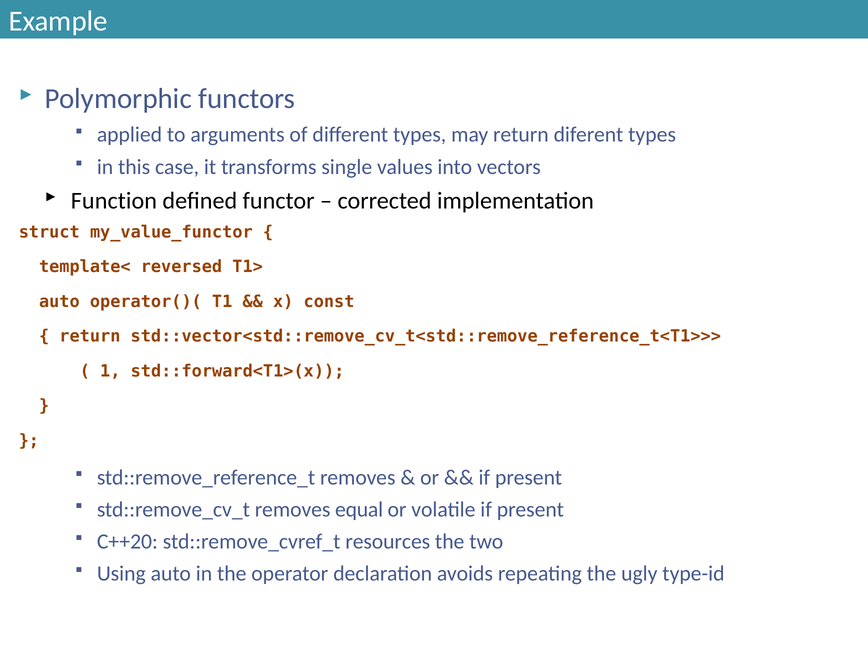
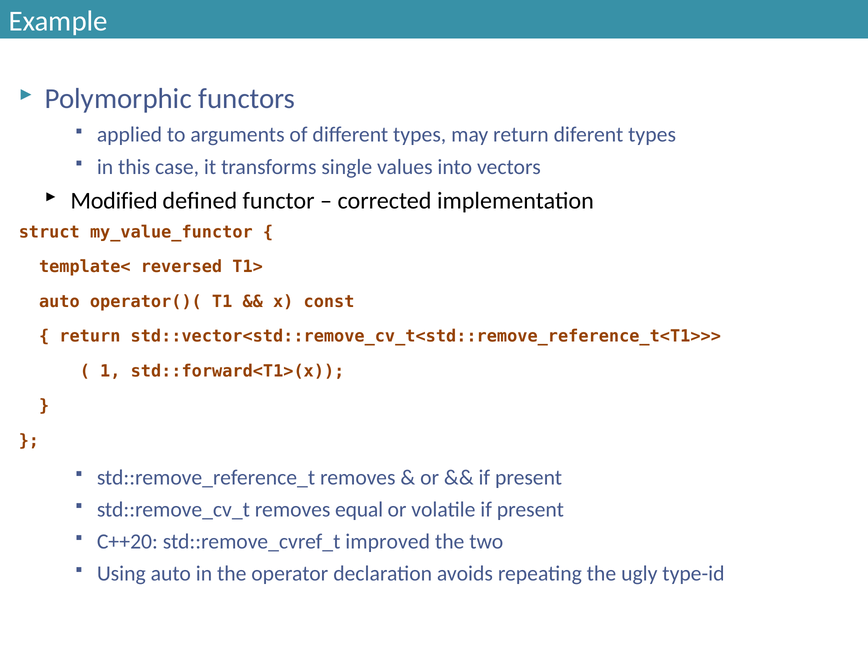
Function: Function -> Modified (114, 201)
resources: resources -> improved (388, 542)
